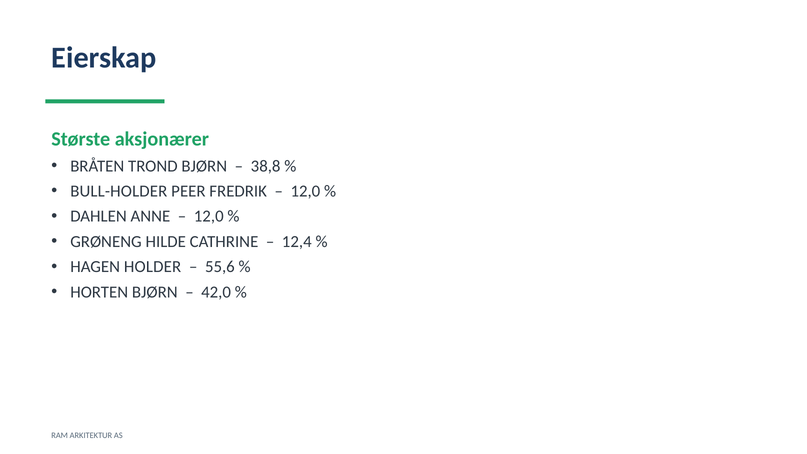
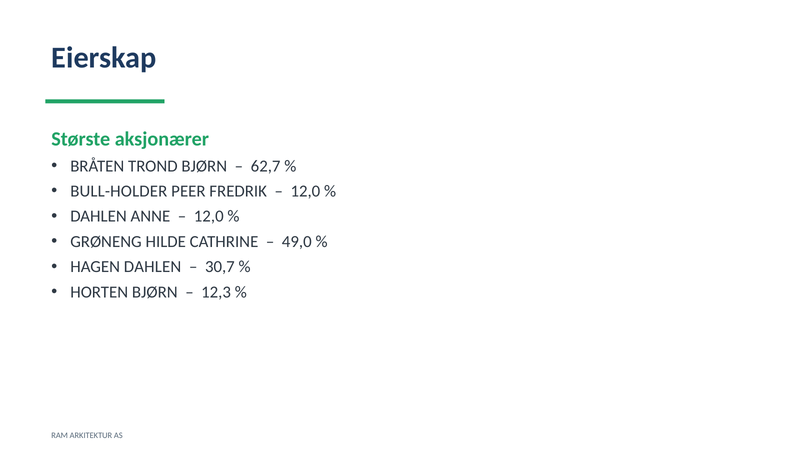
38,8: 38,8 -> 62,7 (266, 166)
12,4: 12,4 -> 49,0 (297, 242)
HAGEN HOLDER: HOLDER -> DAHLEN (153, 267)
55,6: 55,6 -> 30,7 (220, 267)
42,0: 42,0 -> 12,3 (216, 292)
